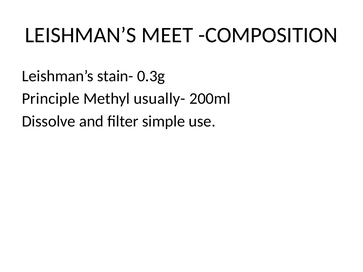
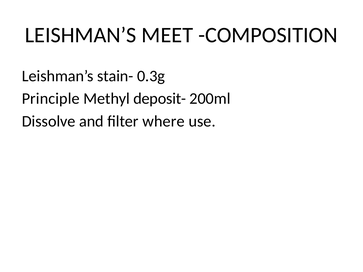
usually-: usually- -> deposit- (160, 99)
simple: simple -> where (163, 121)
